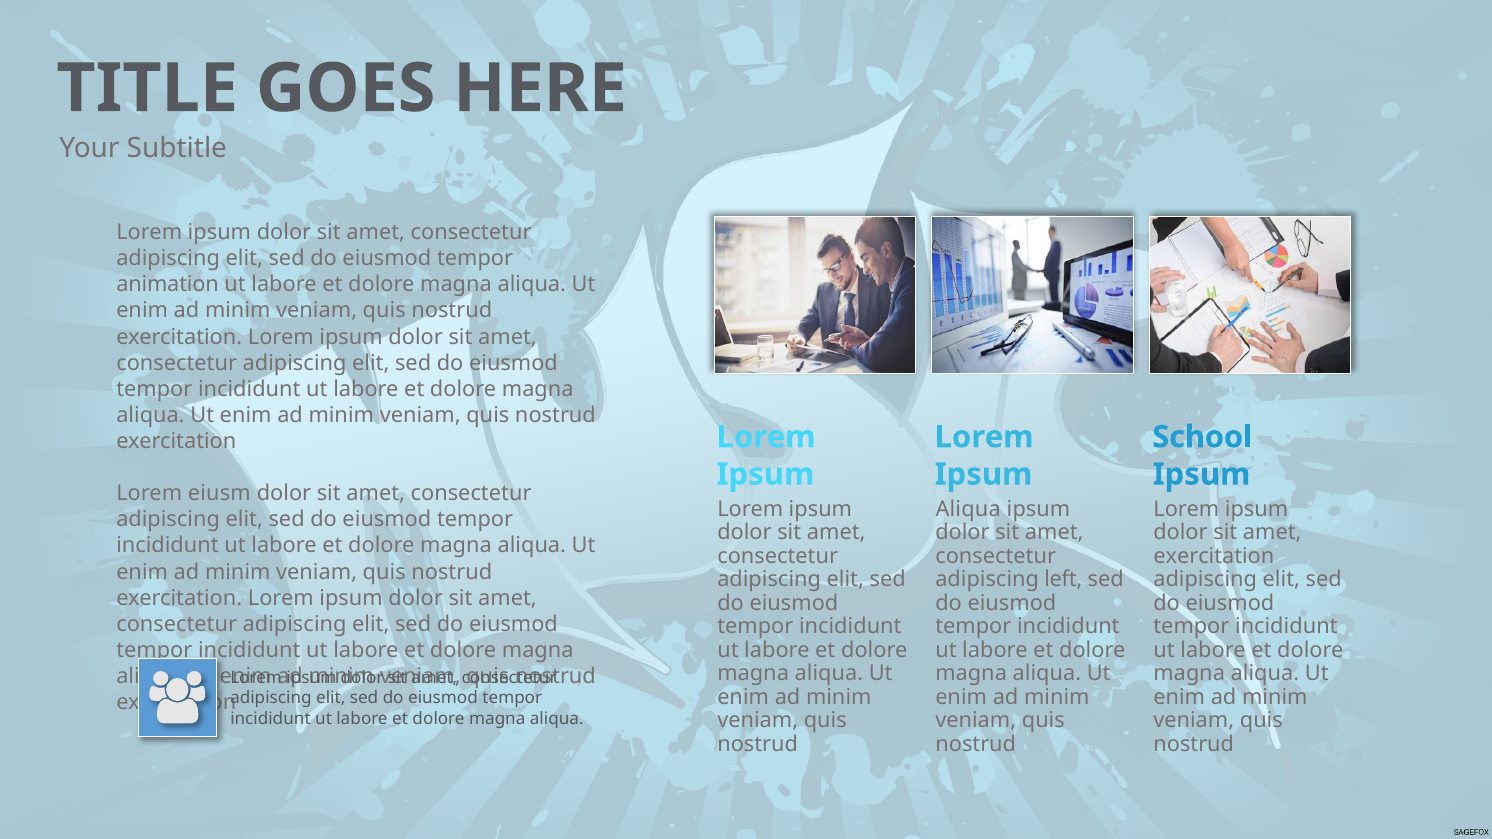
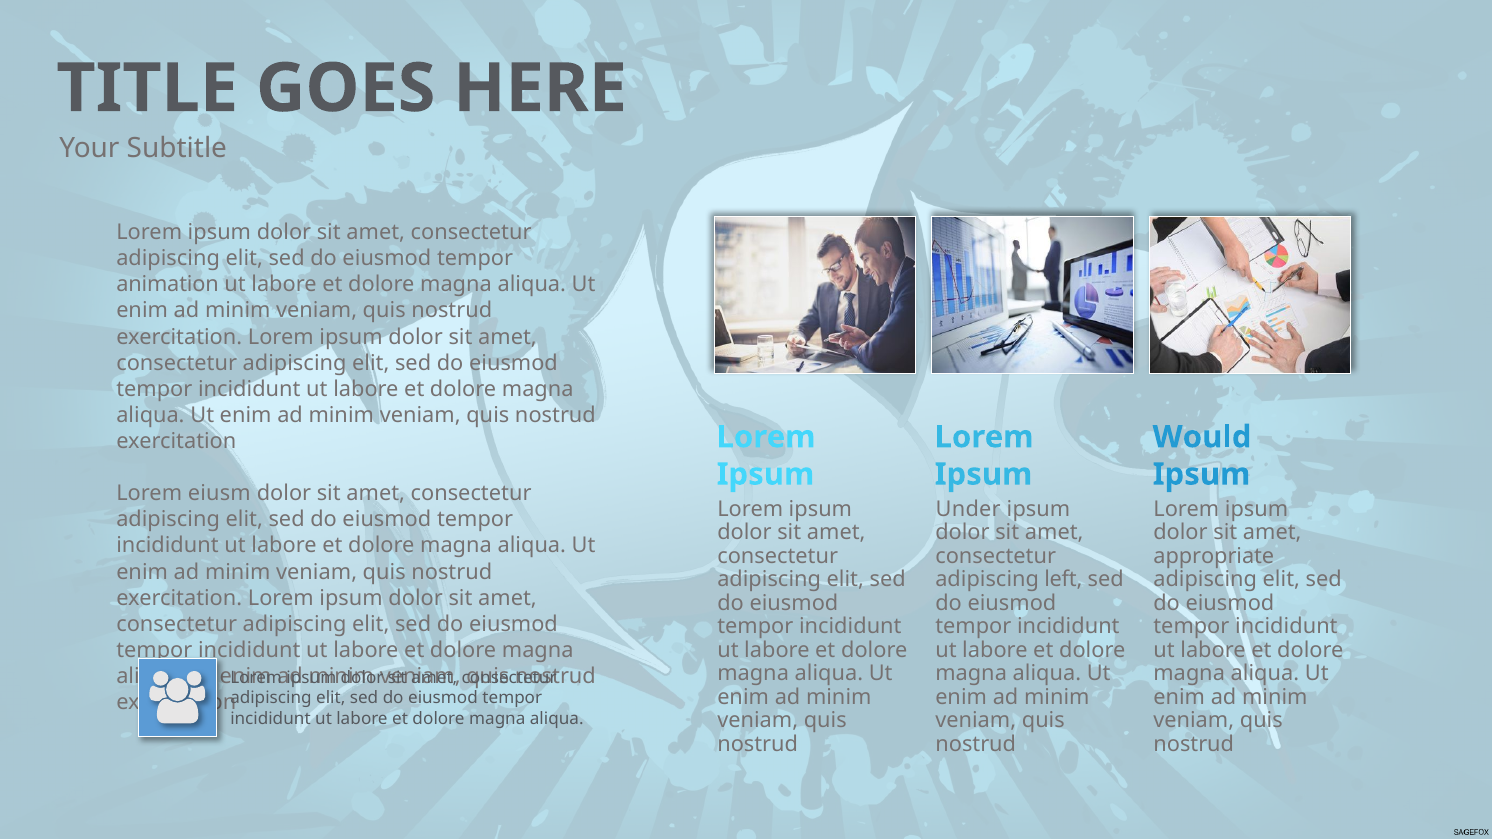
School: School -> Would (1202, 437)
Aliqua: Aliqua -> Under (968, 509)
exercitation: exercitation -> appropriate (1214, 556)
